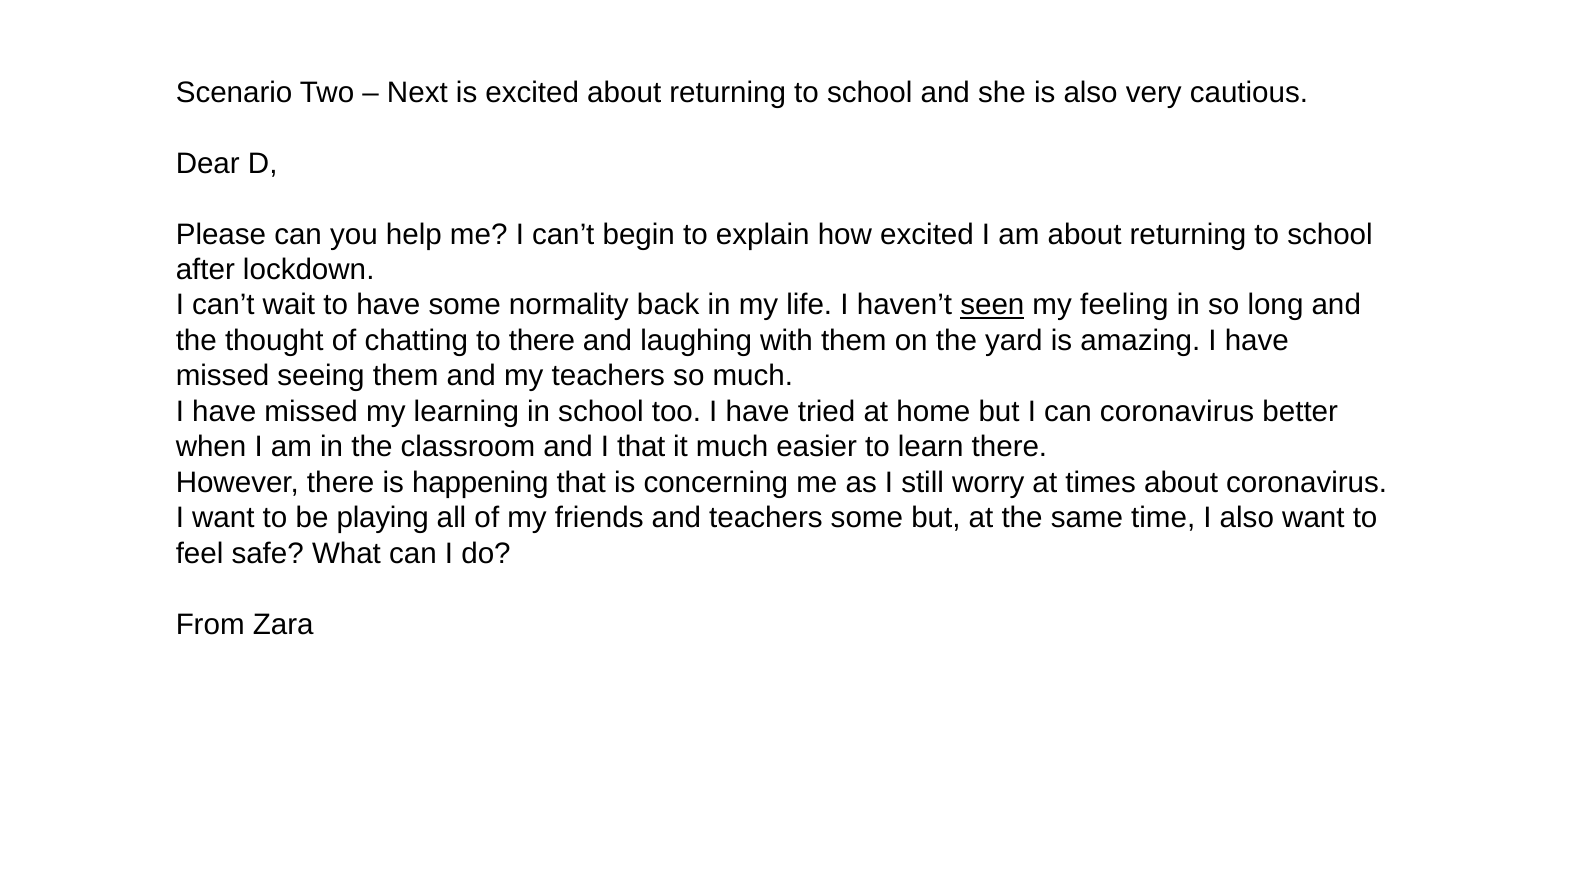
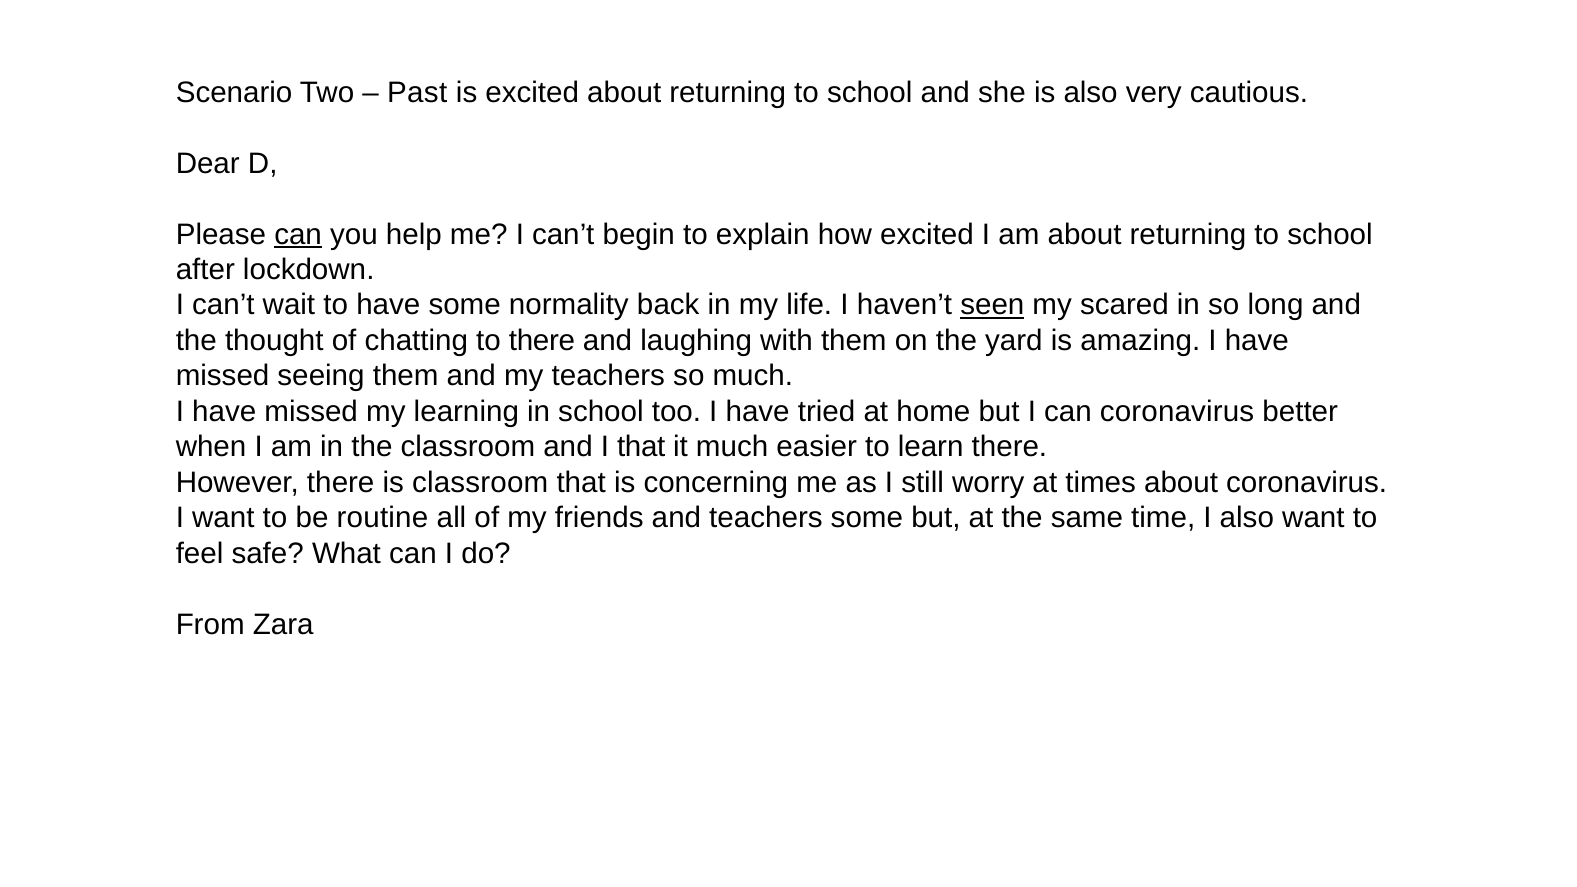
Next: Next -> Past (417, 92)
can underline: none -> present (298, 234)
feeling: feeling -> scared (1124, 305)
is happening: happening -> classroom (480, 483)
playing: playing -> routine (382, 518)
